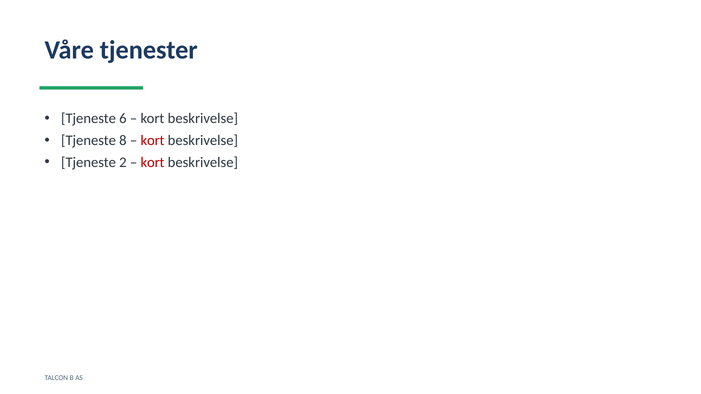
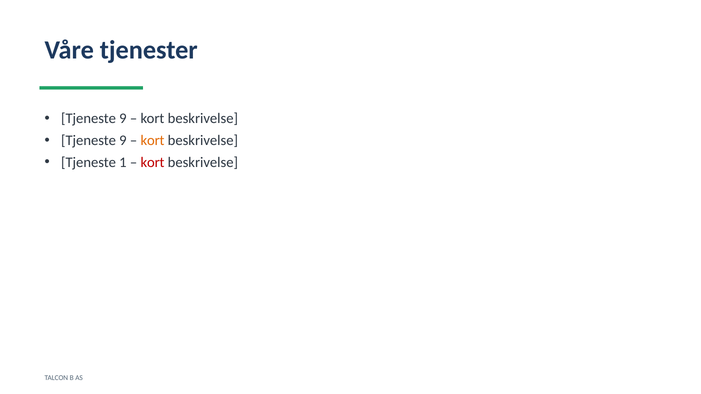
6: 6 -> 9 (123, 119)
8: 8 -> 9 (123, 141)
kort colour: red -> orange (153, 141)
2: 2 -> 1 (123, 163)
